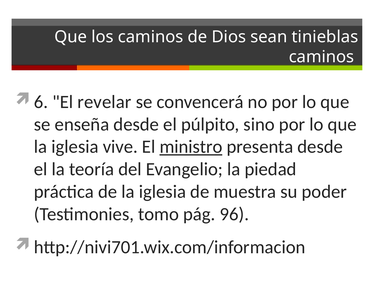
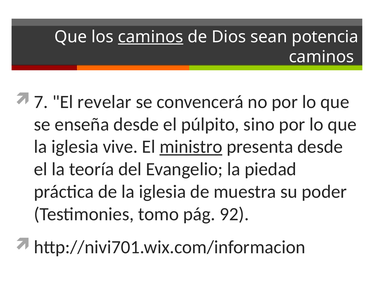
caminos underline: none -> present (151, 37)
tinieblas: tinieblas -> potencia (325, 37)
6: 6 -> 7 (41, 102)
96: 96 -> 92 (234, 214)
